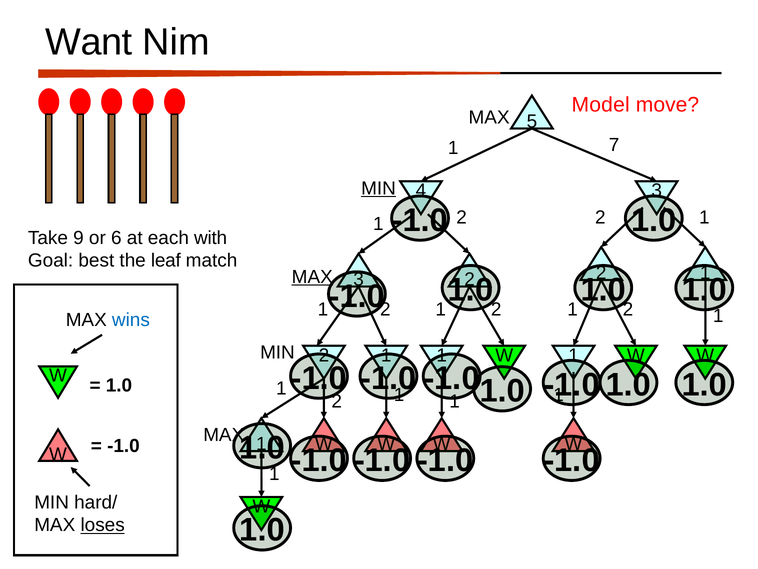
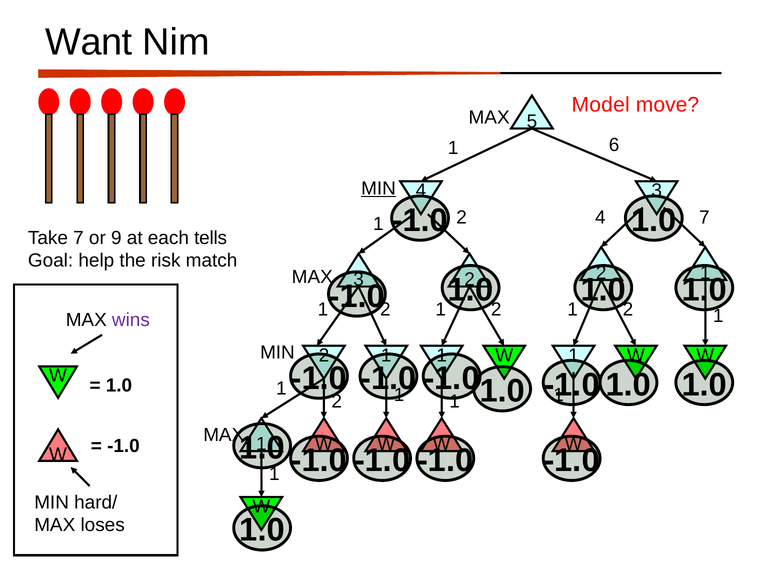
7: 7 -> 6 (614, 145)
1: 1 -> 7 (704, 217)
2: 2 -> 4 (600, 217)
Take 9: 9 -> 7 (78, 238)
6: 6 -> 9 (116, 238)
with: with -> tells (211, 238)
best: best -> help (96, 260)
leaf: leaf -> risk (166, 260)
MAX underline: present -> none (312, 277)
wins colour: blue -> purple (131, 319)
loses underline: present -> none (103, 525)
